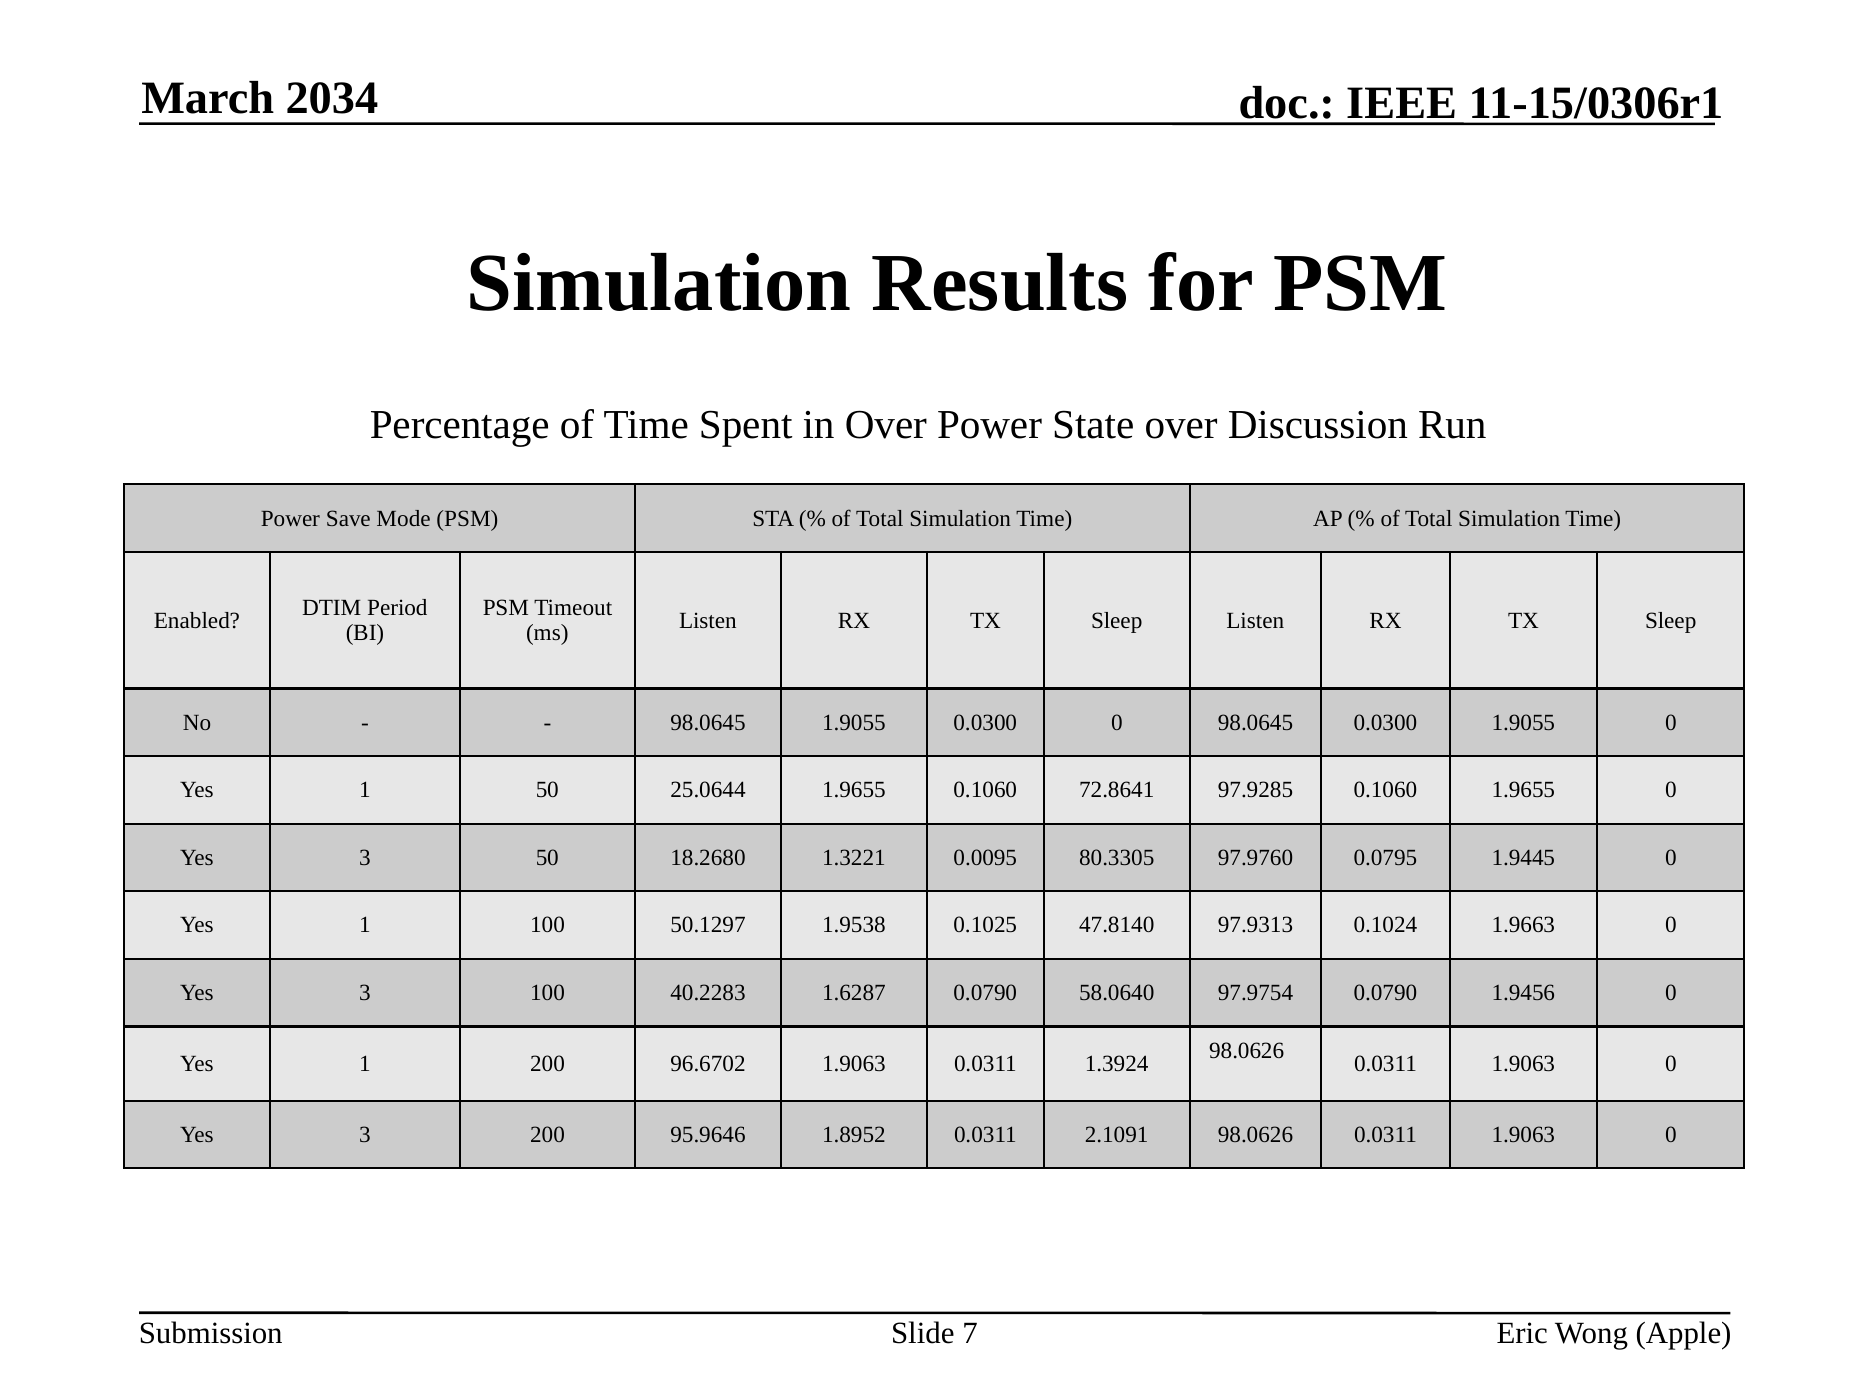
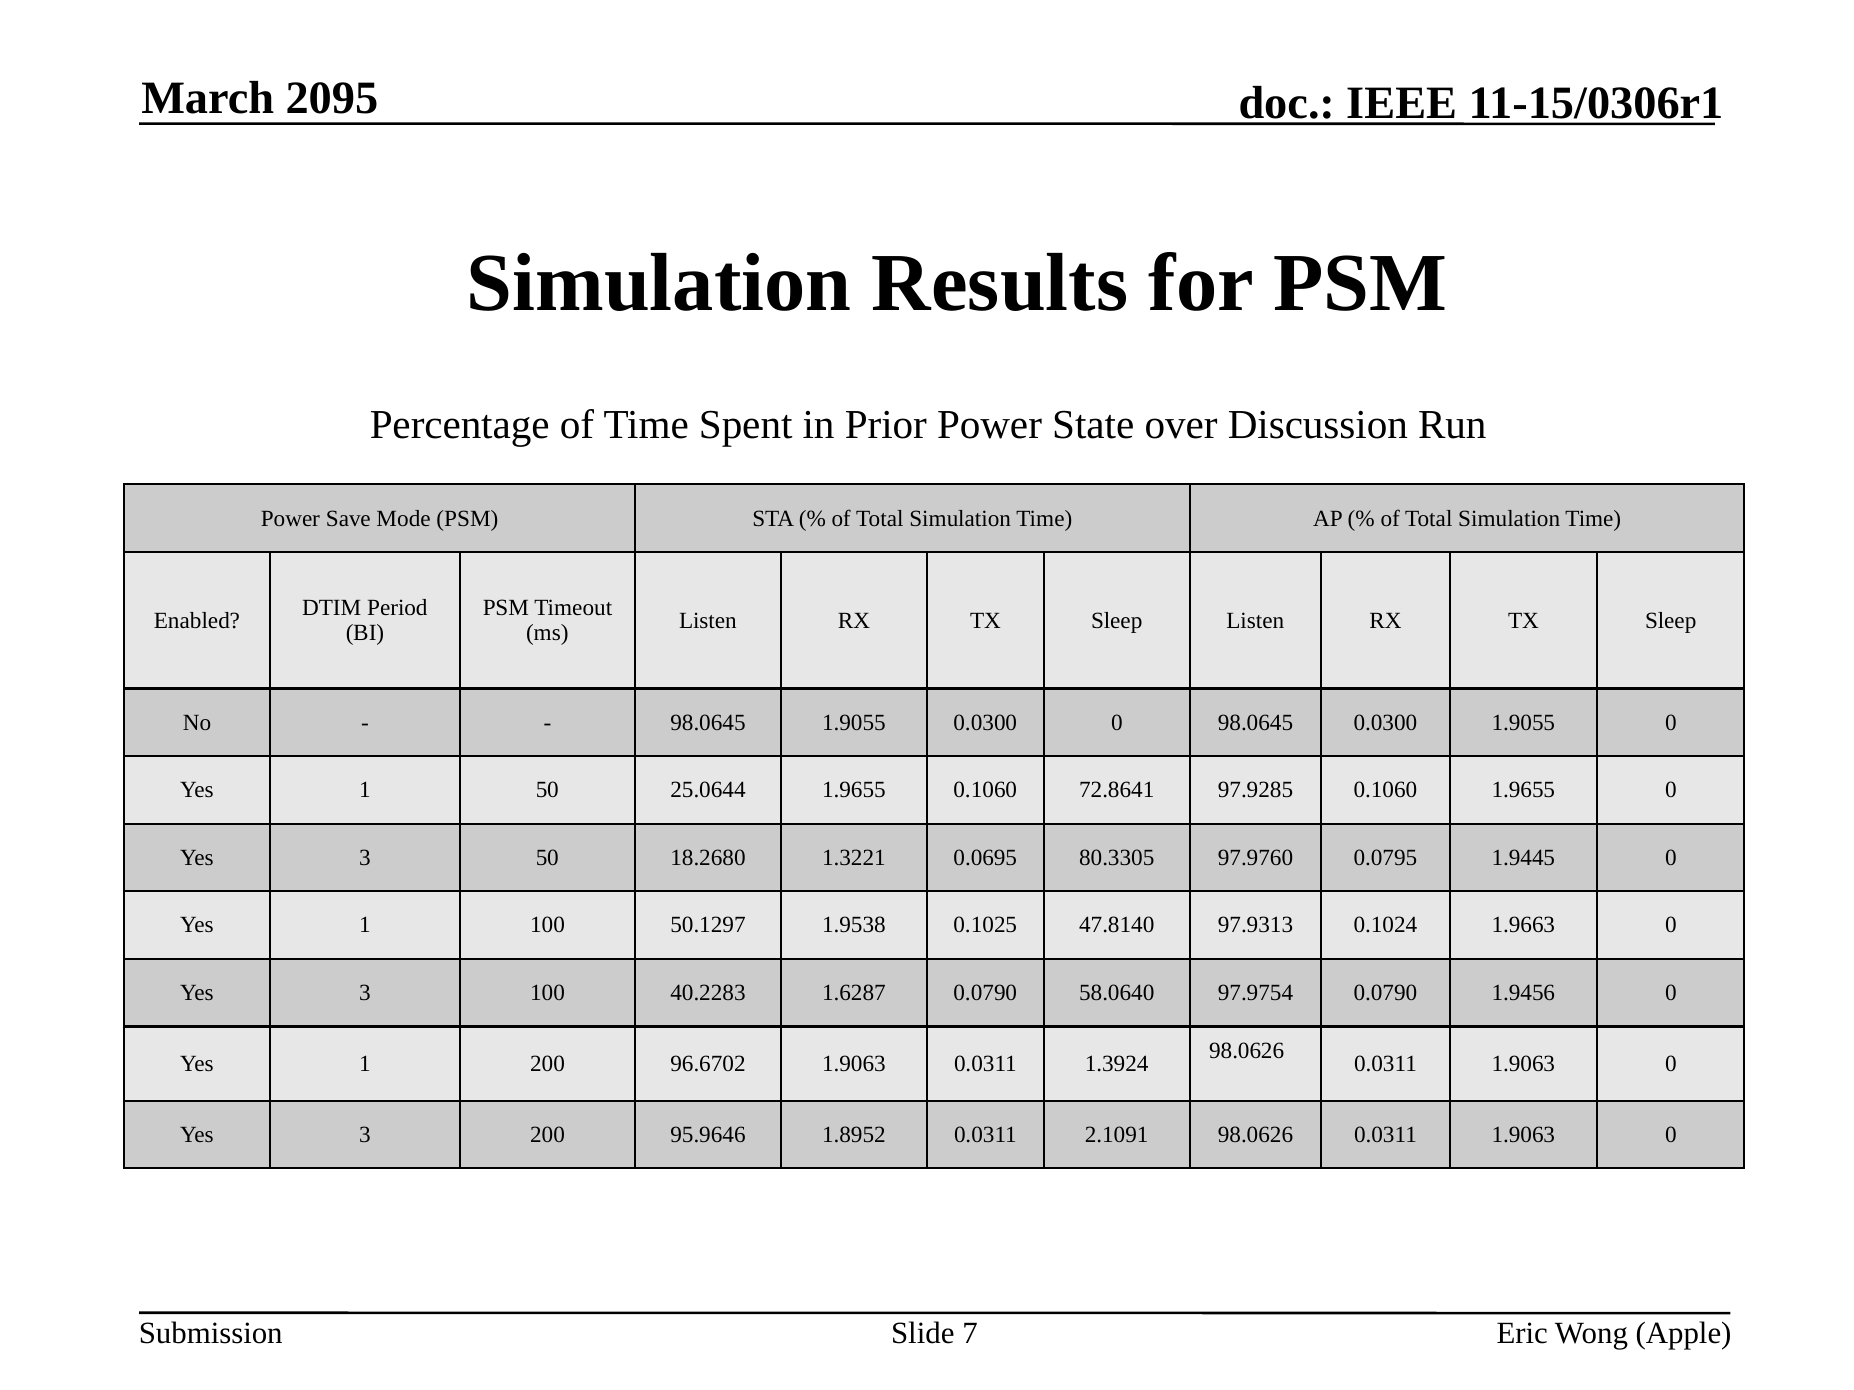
2034: 2034 -> 2095 (332, 98)
in Over: Over -> Prior (886, 425)
0.0095: 0.0095 -> 0.0695 (985, 858)
